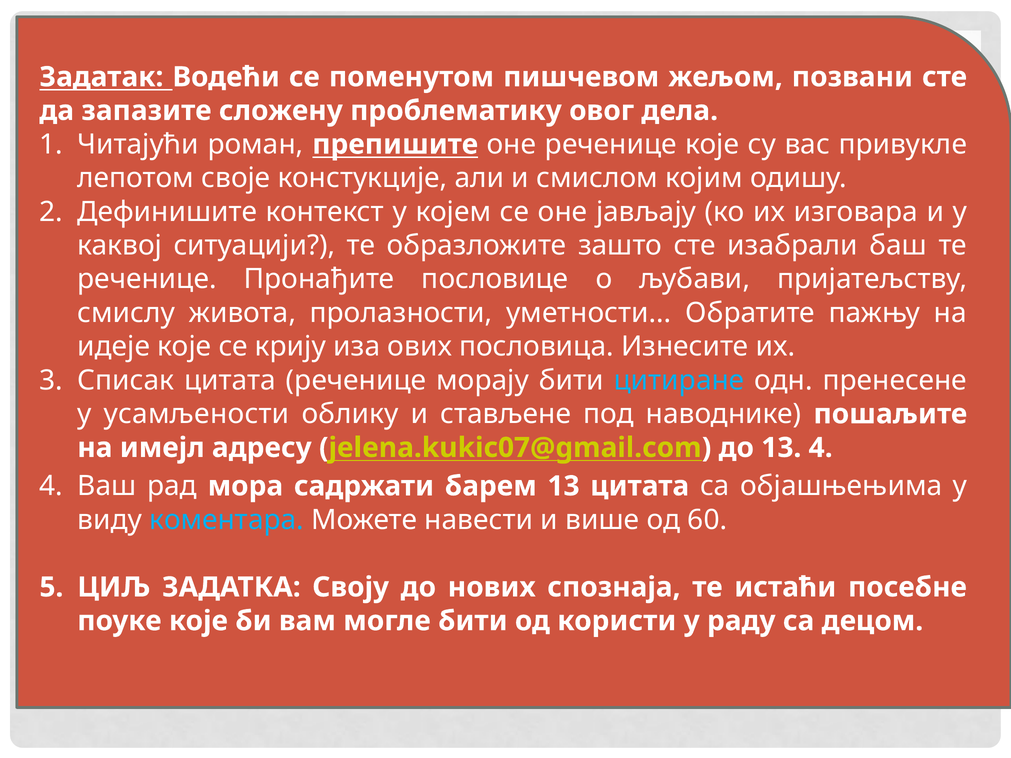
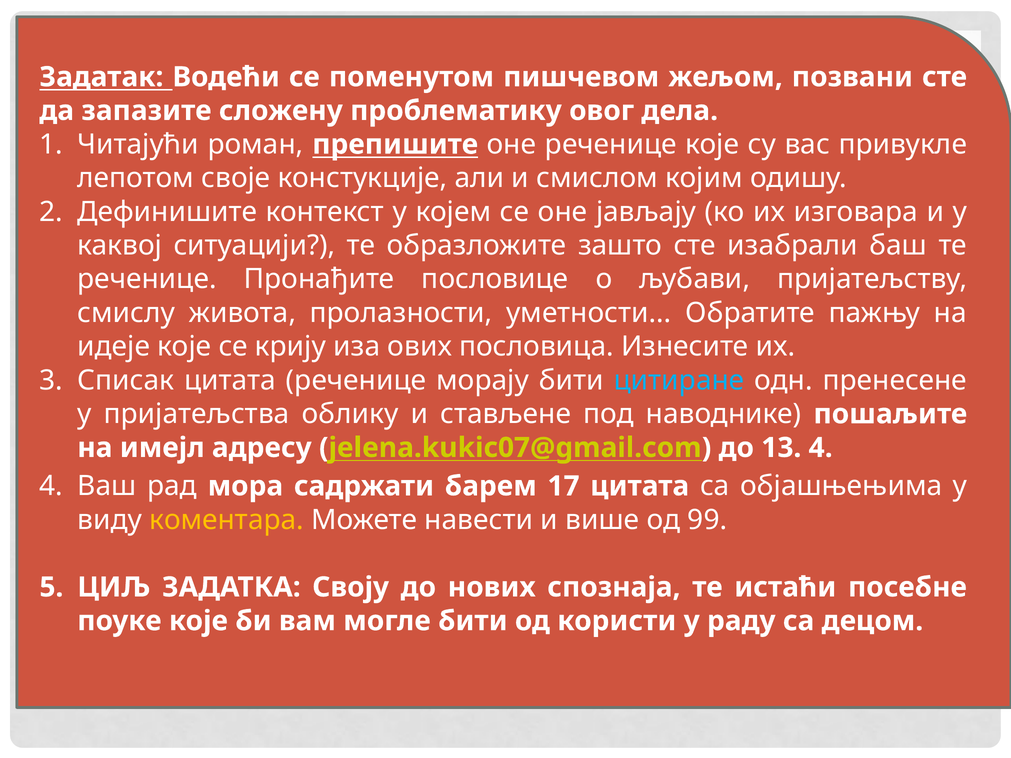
усамљености: усамљености -> пријатељства (197, 414)
барем 13: 13 -> 17 (564, 486)
коментара colour: light blue -> yellow (227, 520)
60: 60 -> 99 (707, 520)
